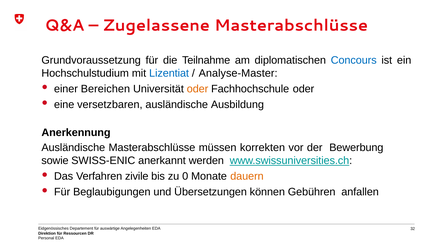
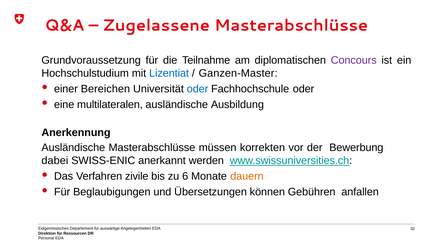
Concours colour: blue -> purple (354, 60)
Analyse-Master: Analyse-Master -> Ganzen-Master (238, 73)
oder colour: orange -> blue (198, 89)
versetzbaren: versetzbaren -> multilateralen (110, 104)
sowie: sowie -> dabei (55, 161)
0: 0 -> 6 (185, 176)
